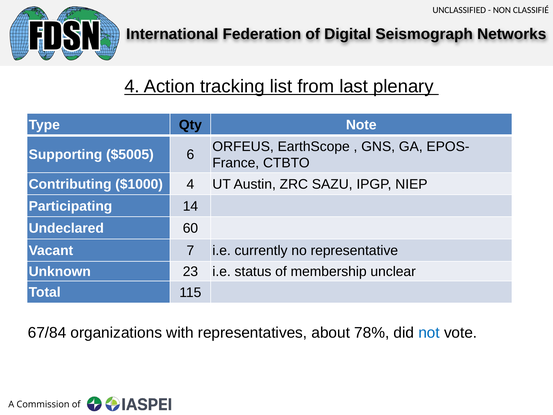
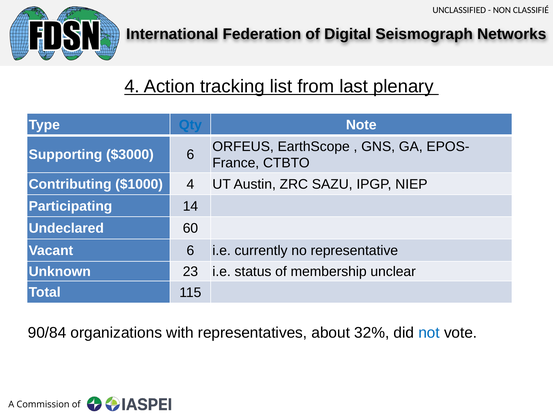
Qty colour: black -> blue (190, 125)
$5005: $5005 -> $3000 (130, 155)
Vacant 7: 7 -> 6 (190, 251)
67/84: 67/84 -> 90/84 (47, 332)
78%: 78% -> 32% (372, 332)
